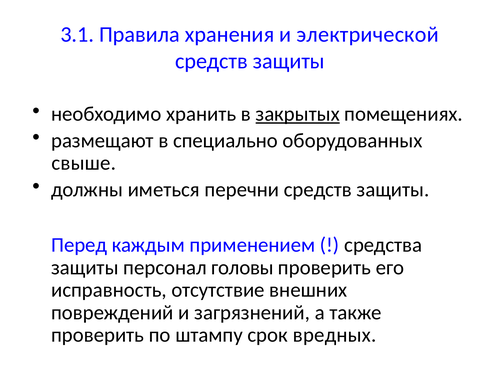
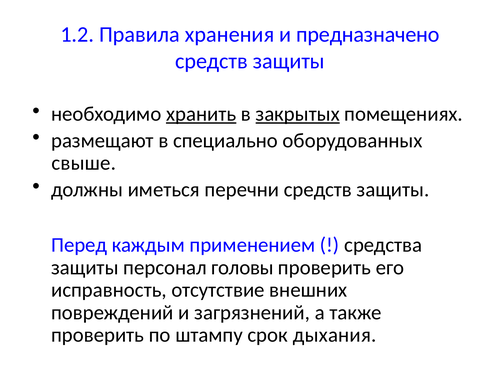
3.1: 3.1 -> 1.2 (77, 34)
электрической: электрической -> предназначено (368, 34)
хранить underline: none -> present (201, 114)
вредных: вредных -> дыхания (335, 335)
